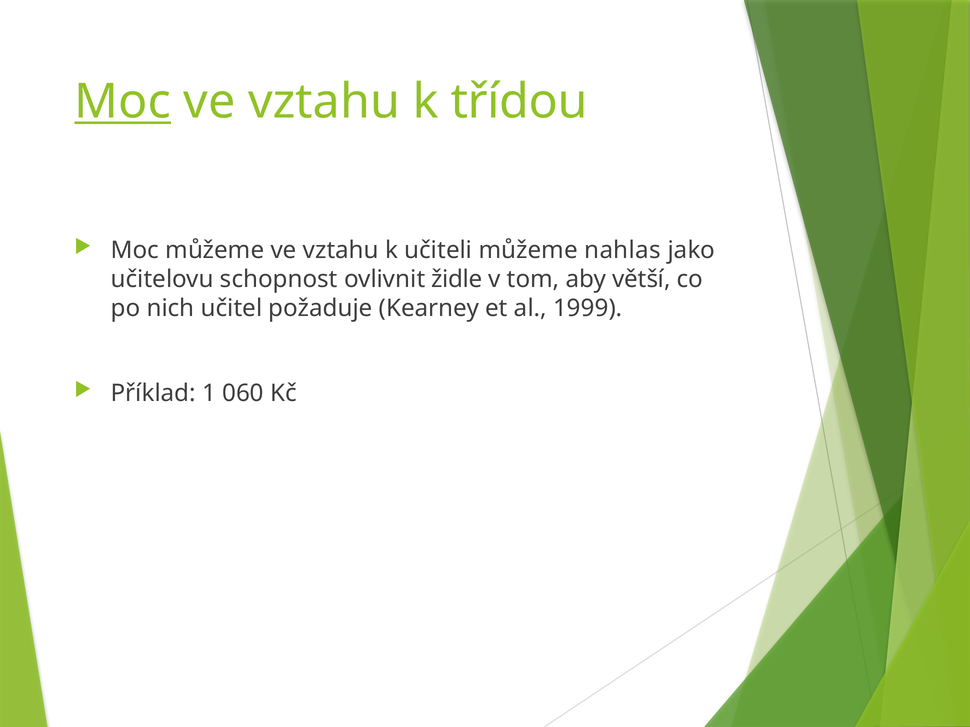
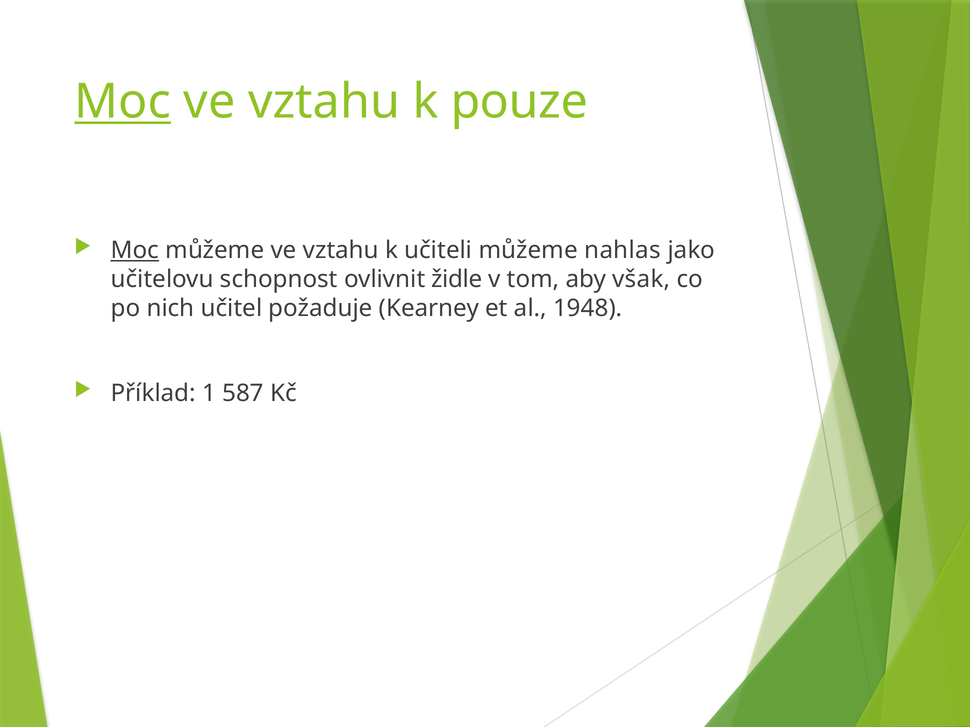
třídou: třídou -> pouze (519, 102)
Moc underline: none -> present (135, 250)
větší: větší -> však (641, 279)
1999: 1999 -> 1948 (588, 309)
060: 060 -> 587 (243, 394)
